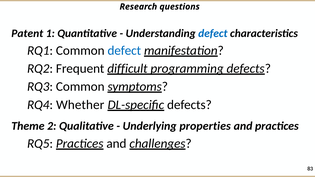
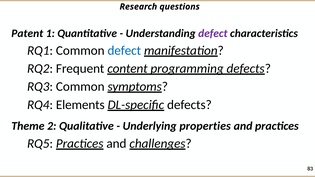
defect colour: blue -> purple (213, 33)
difficult: difficult -> content (127, 69)
Whether: Whether -> Elements (80, 105)
